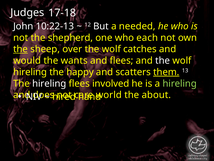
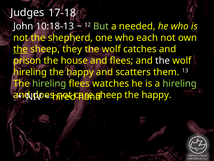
10:22-13: 10:22-13 -> 10:18-13 (55, 26)
But colour: white -> light green (101, 26)
over: over -> they (72, 49)
would: would -> prison (27, 60)
wants: wants -> house (74, 60)
them underline: present -> none (166, 72)
hireling colour: white -> light green (49, 83)
involved: involved -> watches (111, 83)
world: world -> sheep (109, 95)
about: about -> happy (156, 95)
